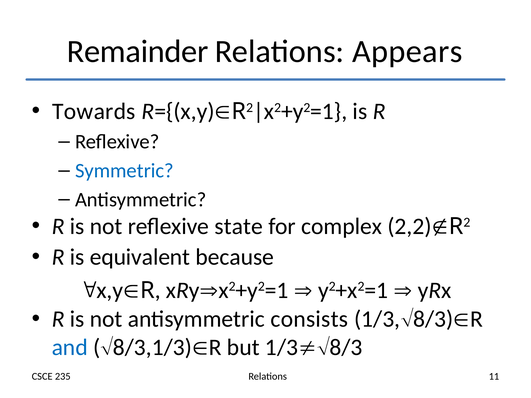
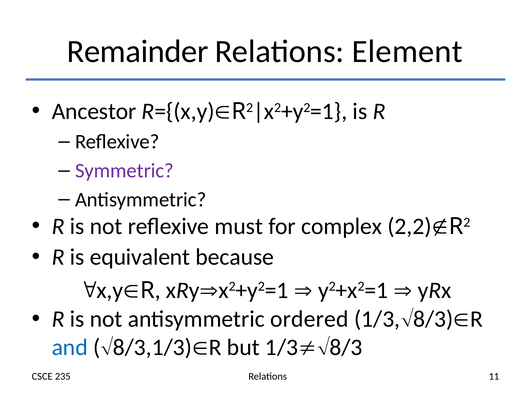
Appears: Appears -> Element (407, 51)
Towards: Towards -> Ancestor (94, 111)
Symmetric colour: blue -> purple (124, 171)
state: state -> must (239, 226)
consists: consists -> ordered (309, 319)
